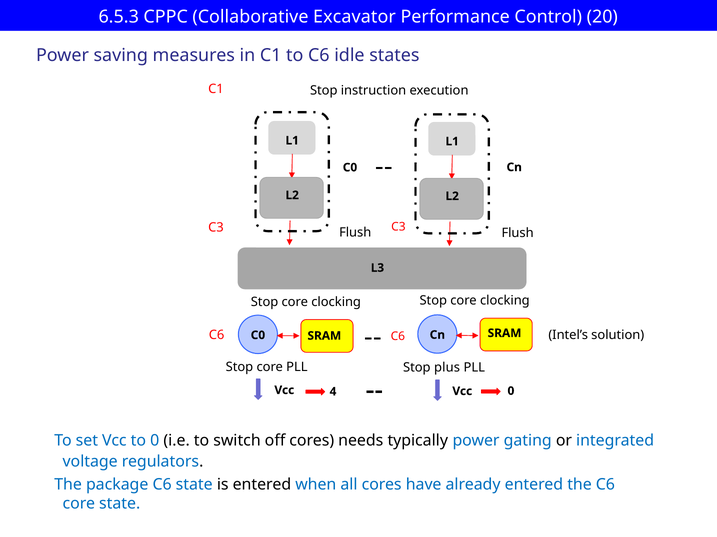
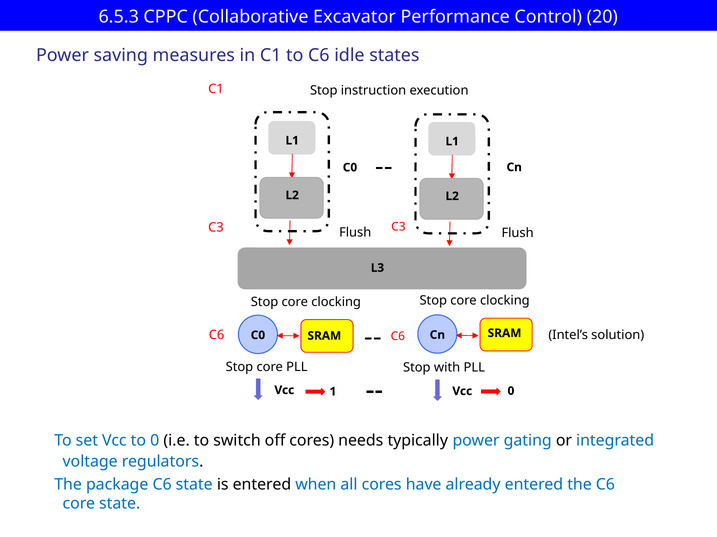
plus: plus -> with (447, 368)
4: 4 -> 1 (333, 392)
